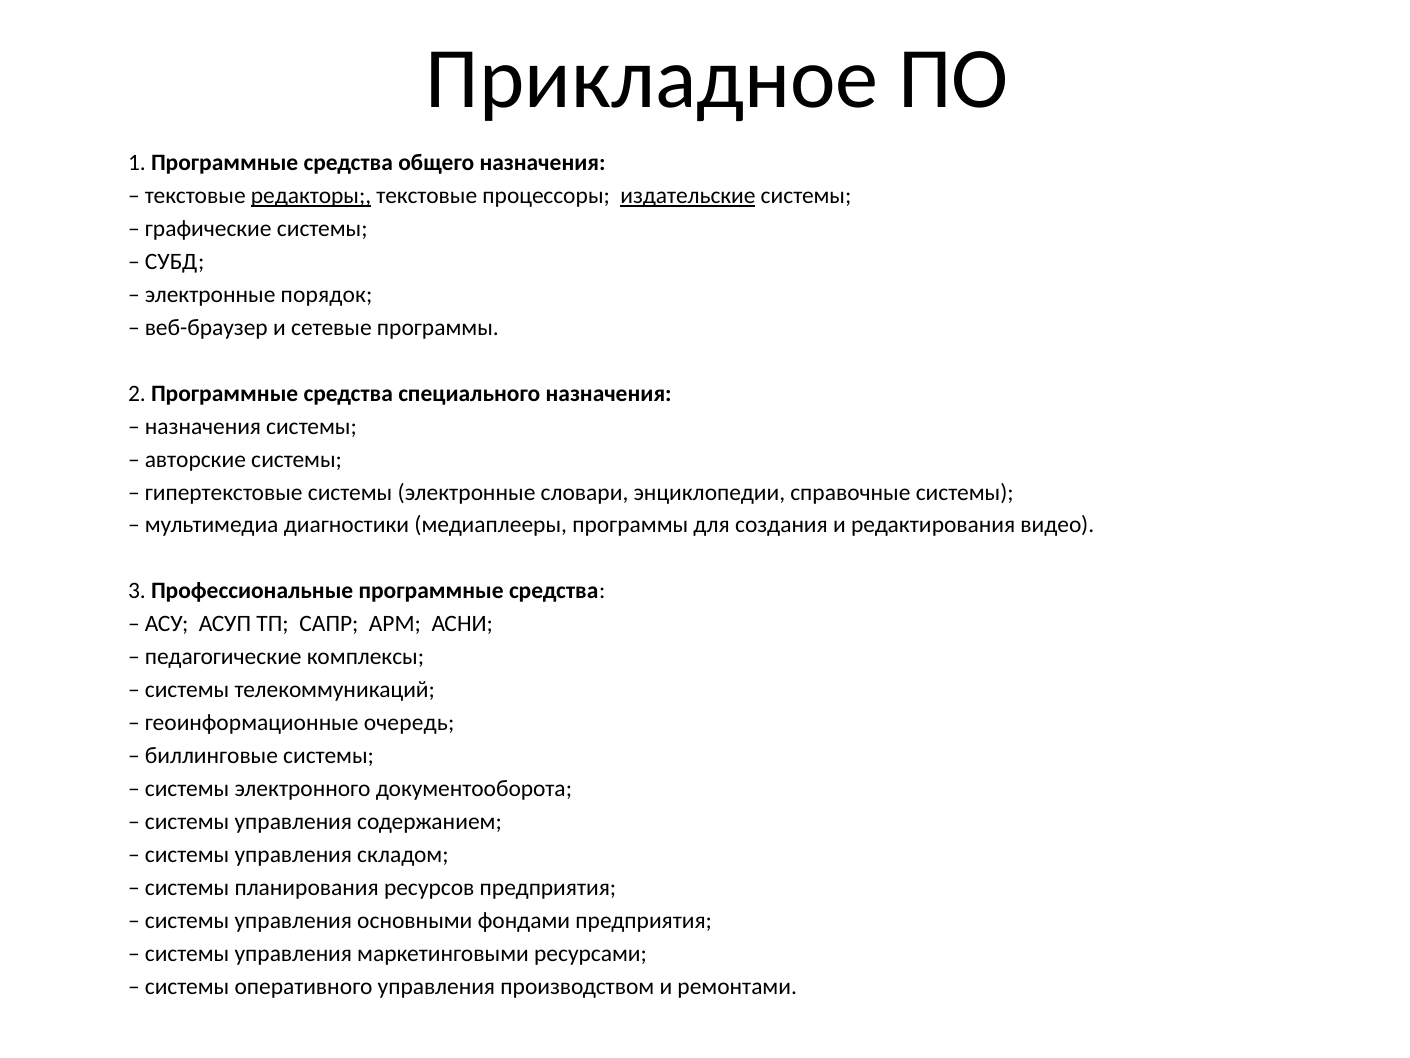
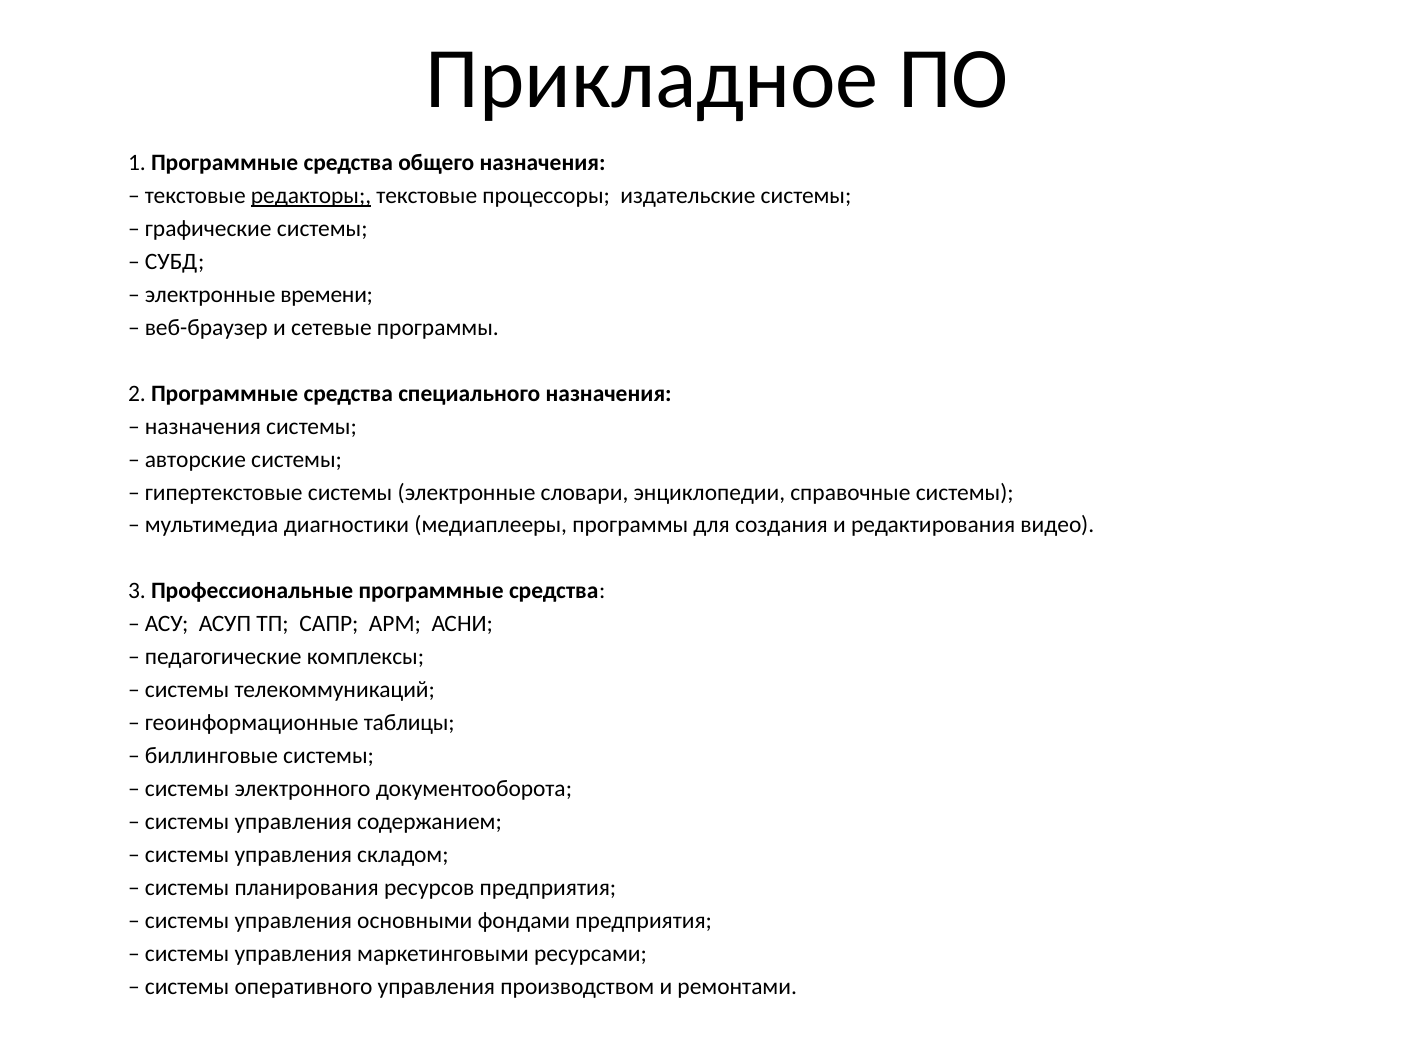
издательские underline: present -> none (688, 196)
порядок: порядок -> времени (327, 295)
очередь: очередь -> таблицы (409, 723)
